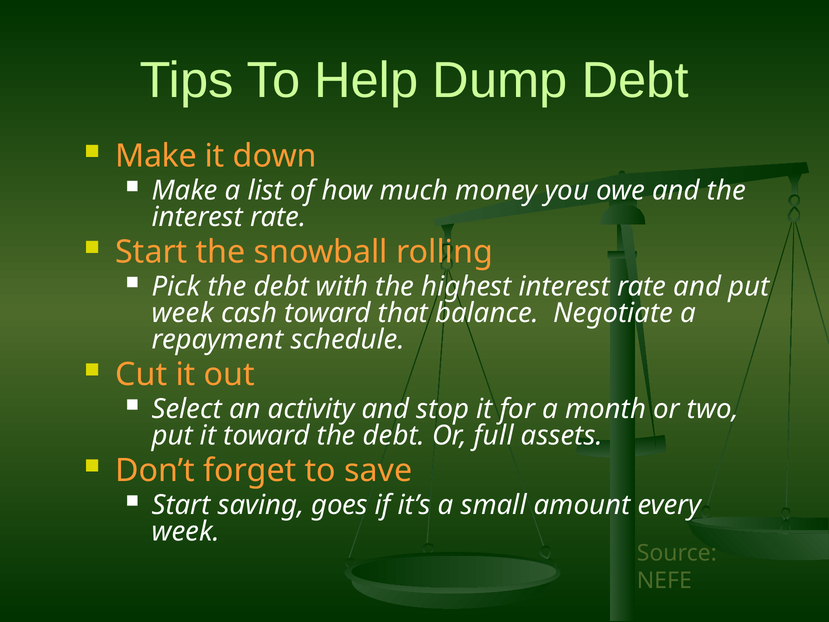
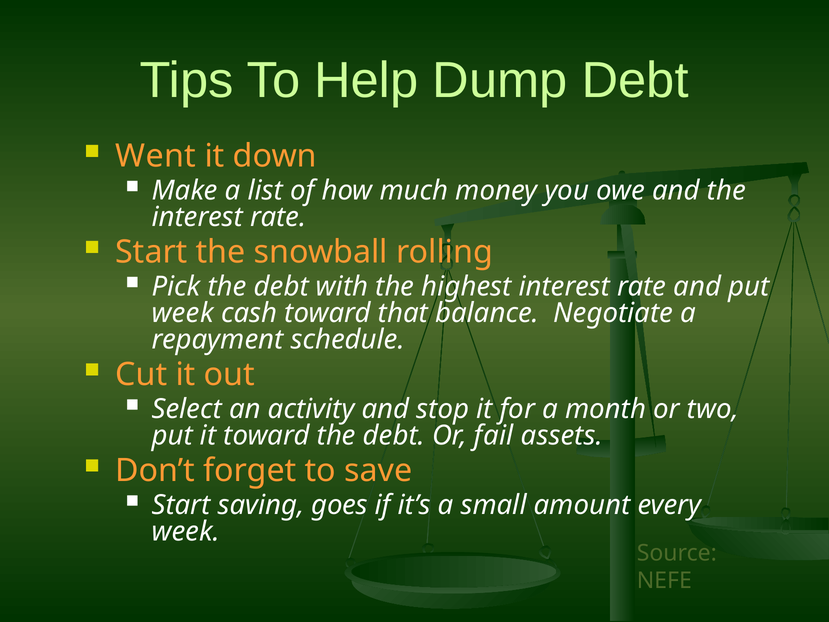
Make: Make -> Went (156, 156)
full: full -> fail (494, 436)
